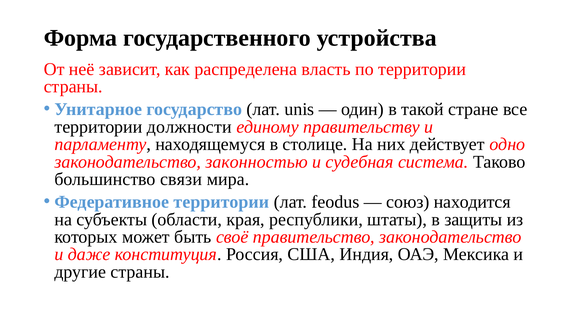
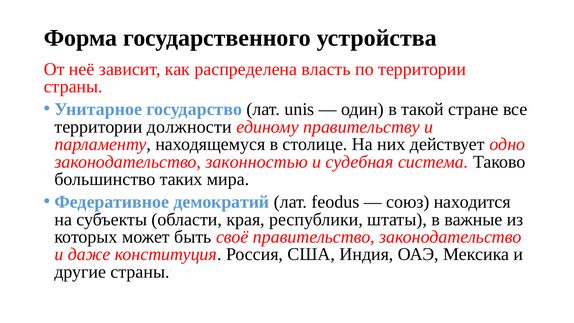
связи: связи -> таких (181, 179)
Федеративное территории: территории -> демократий (221, 202)
защиты: защиты -> важные (473, 219)
